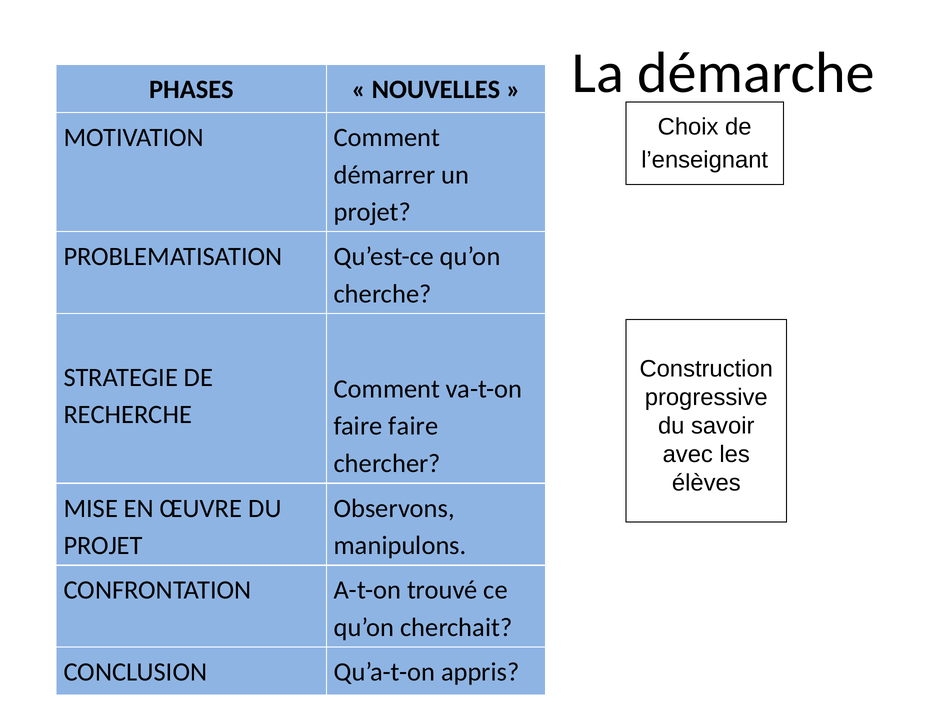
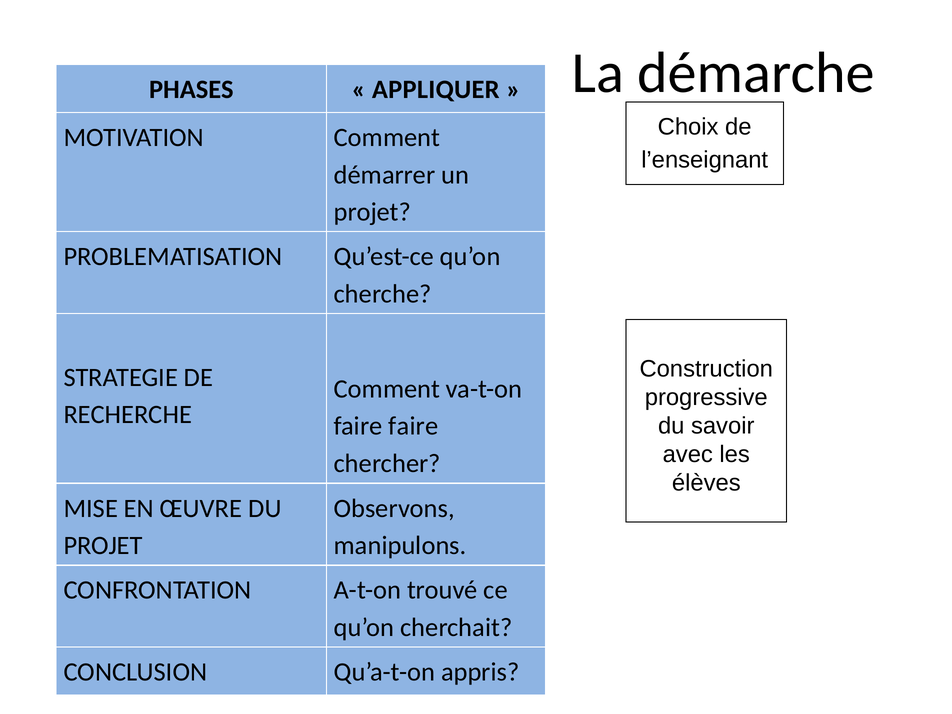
NOUVELLES: NOUVELLES -> APPLIQUER (436, 90)
